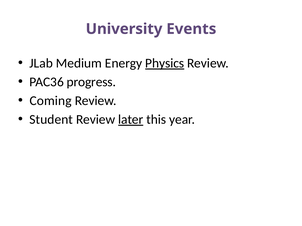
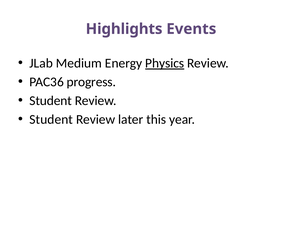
University: University -> Highlights (124, 29)
Coming: Coming -> Student (51, 101)
later underline: present -> none (131, 120)
